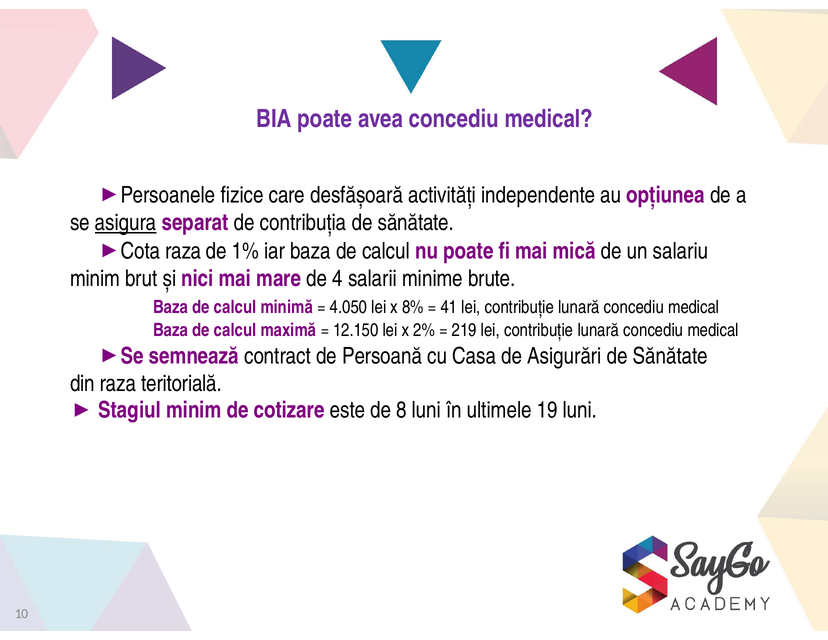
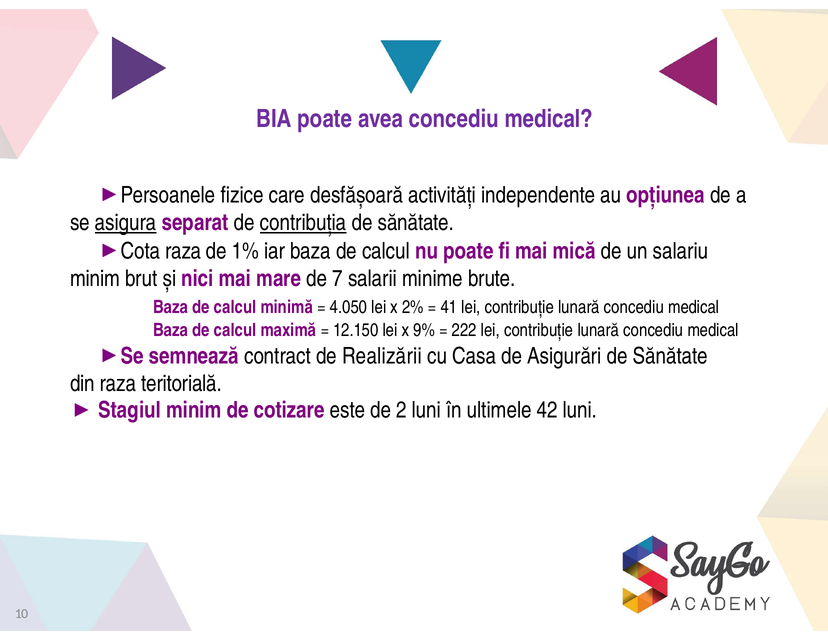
contribuția underline: none -> present (303, 223)
4: 4 -> 7 (338, 279)
8%: 8% -> 2% (413, 307)
2%: 2% -> 9% (424, 330)
219: 219 -> 222 (464, 330)
Persoană: Persoană -> Realizării (382, 356)
8: 8 -> 2 (401, 410)
19: 19 -> 42 (547, 410)
